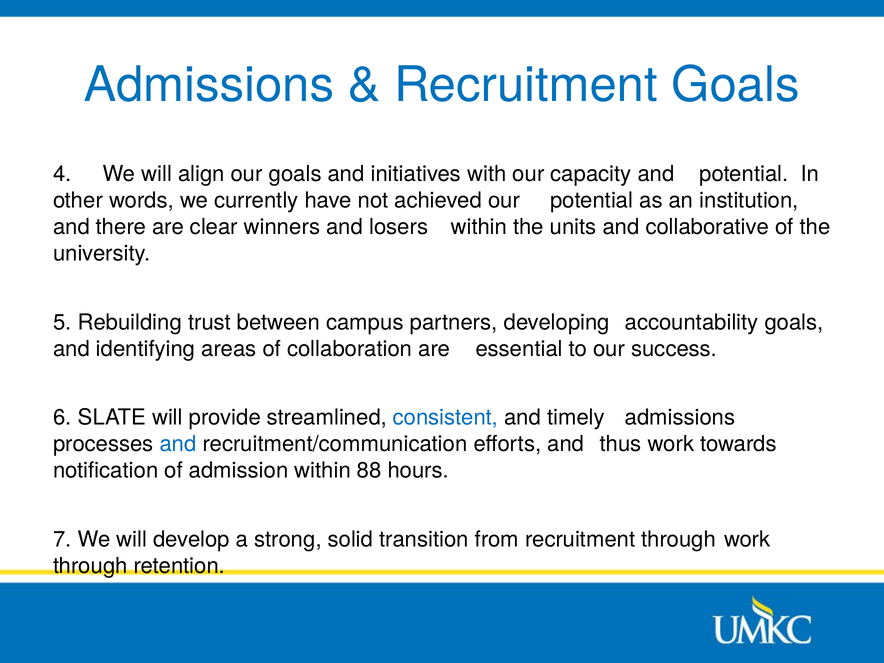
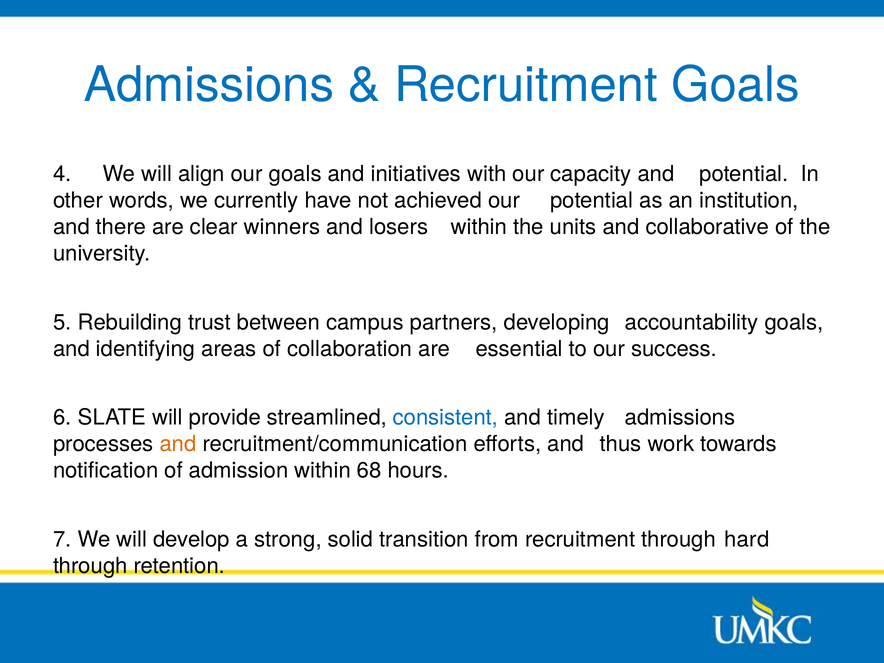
and colour: blue -> orange (178, 444)
88: 88 -> 68 (369, 471)
through work: work -> hard (747, 539)
